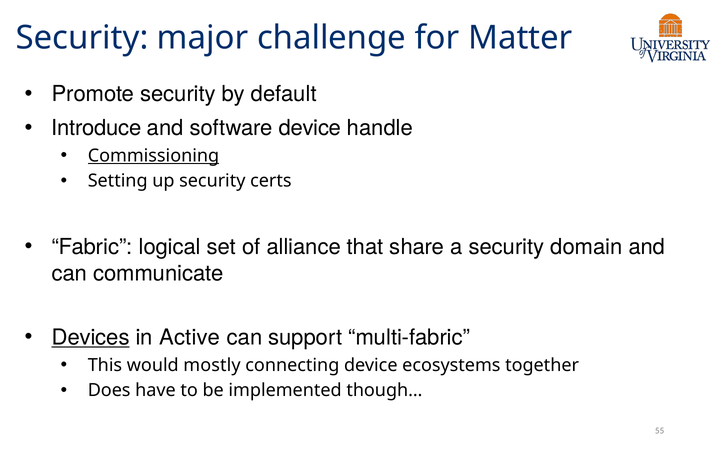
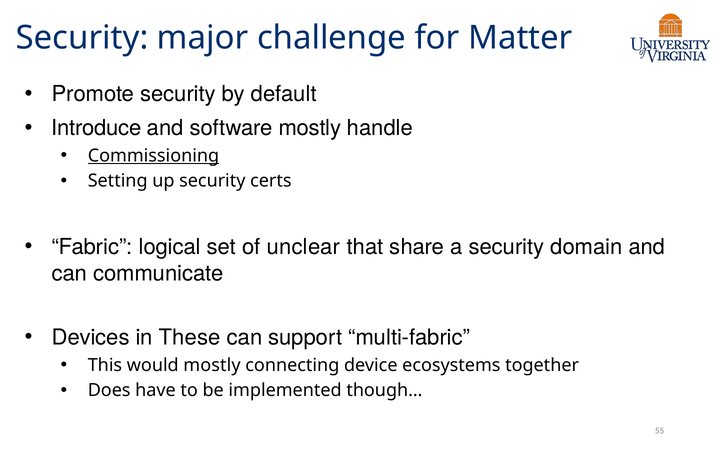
software device: device -> mostly (310, 128)
alliance: alliance -> unclear (304, 247)
Devices underline: present -> none (91, 337)
Active: Active -> These (190, 337)
